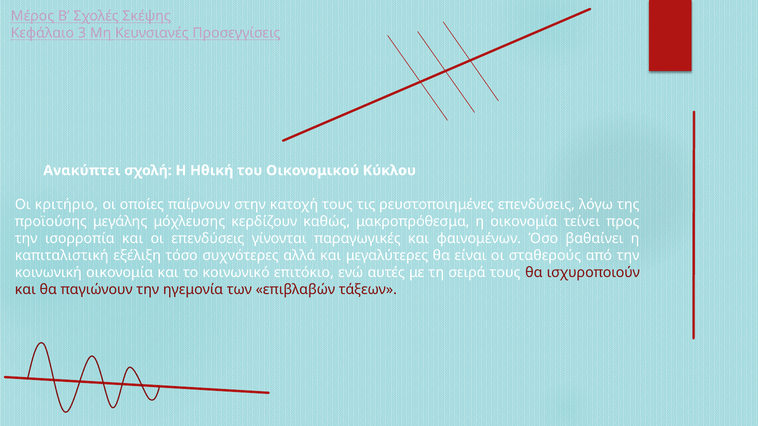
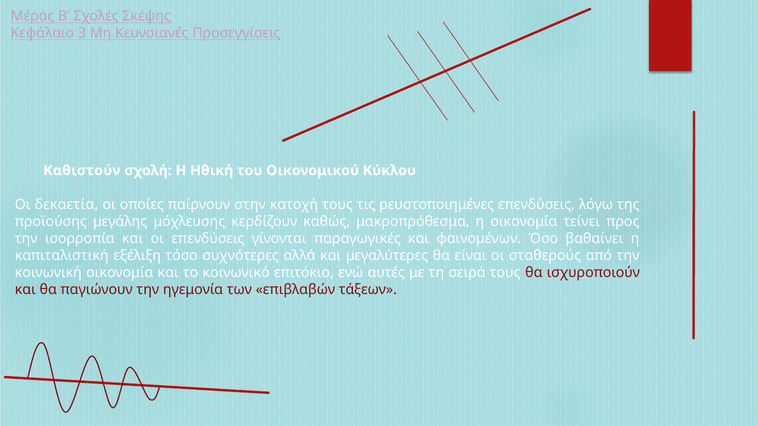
Ανακύπτει: Ανακύπτει -> Καθιστούν (82, 171)
κριτήριο: κριτήριο -> δεκαετία (66, 205)
